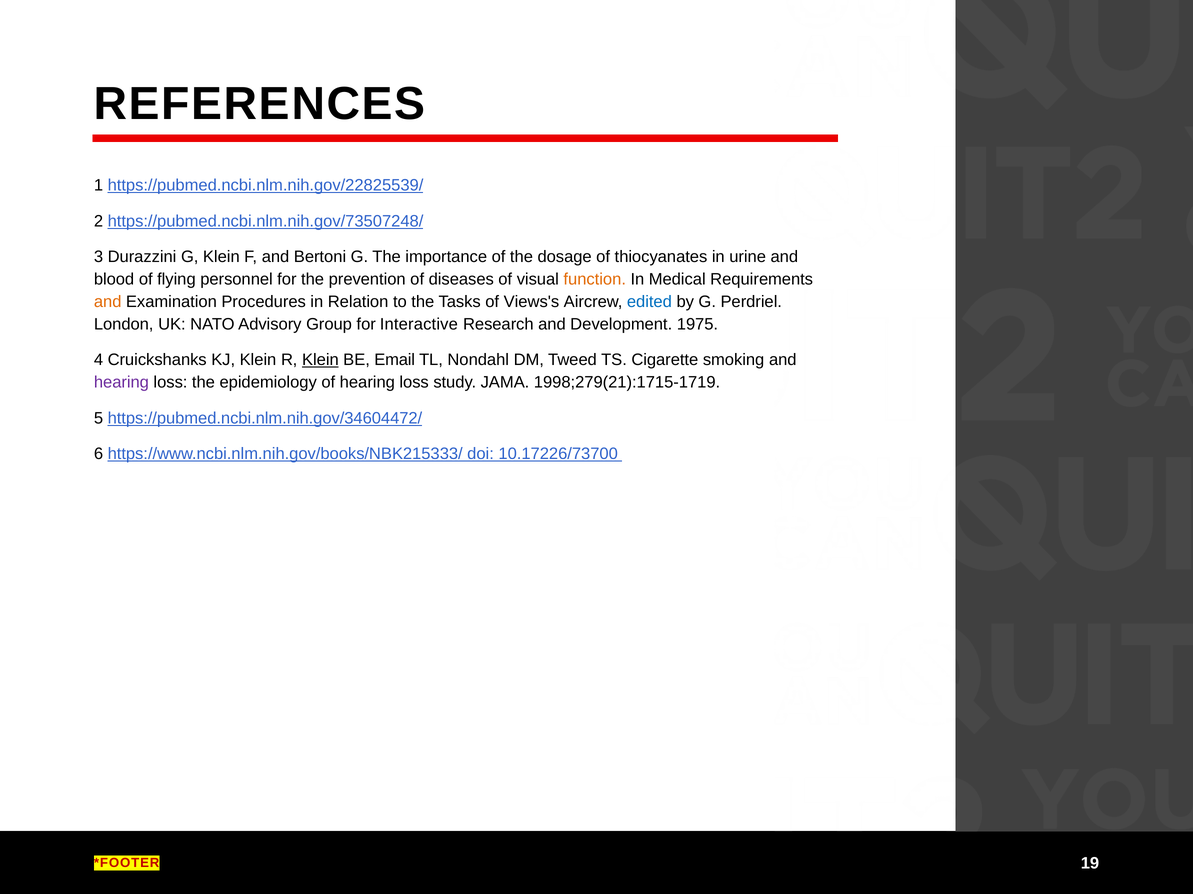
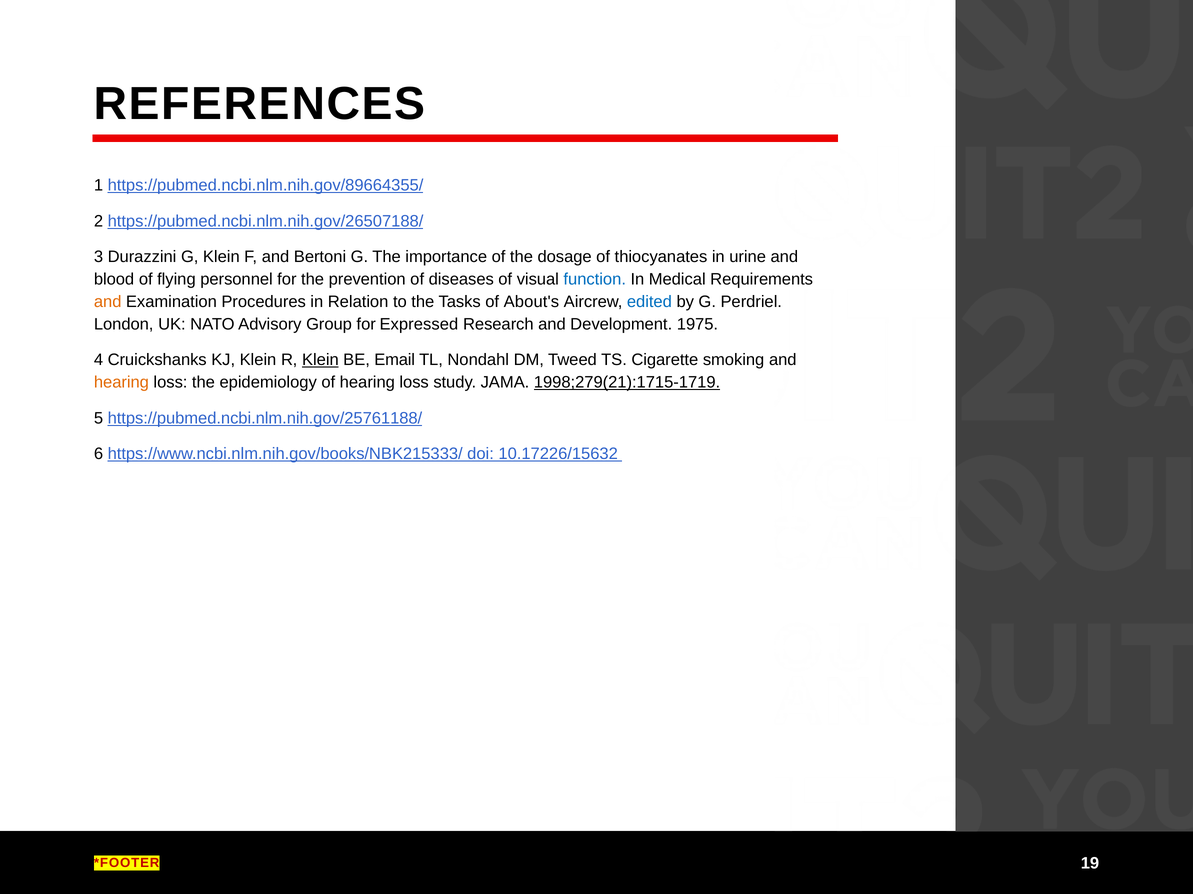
https://pubmed.ncbi.nlm.nih.gov/22825539/: https://pubmed.ncbi.nlm.nih.gov/22825539/ -> https://pubmed.ncbi.nlm.nih.gov/89664355/ (266, 186)
https://pubmed.ncbi.nlm.nih.gov/73507248/: https://pubmed.ncbi.nlm.nih.gov/73507248/ -> https://pubmed.ncbi.nlm.nih.gov/26507188/ (266, 221)
function colour: orange -> blue (595, 279)
Views's: Views's -> About's (531, 302)
Interactive: Interactive -> Expressed (419, 324)
hearing colour: purple -> orange (121, 383)
1998;279(21):1715-1719 underline: none -> present (627, 383)
https://pubmed.ncbi.nlm.nih.gov/34604472/: https://pubmed.ncbi.nlm.nih.gov/34604472/ -> https://pubmed.ncbi.nlm.nih.gov/25761188/ (265, 418)
10.17226/73700: 10.17226/73700 -> 10.17226/15632 (558, 454)
